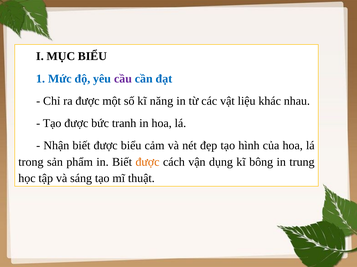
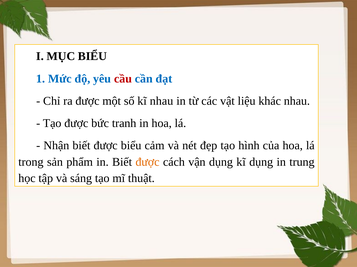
cầu colour: purple -> red (123, 79)
kĩ năng: năng -> nhau (161, 101)
kĩ bông: bông -> dụng (261, 162)
